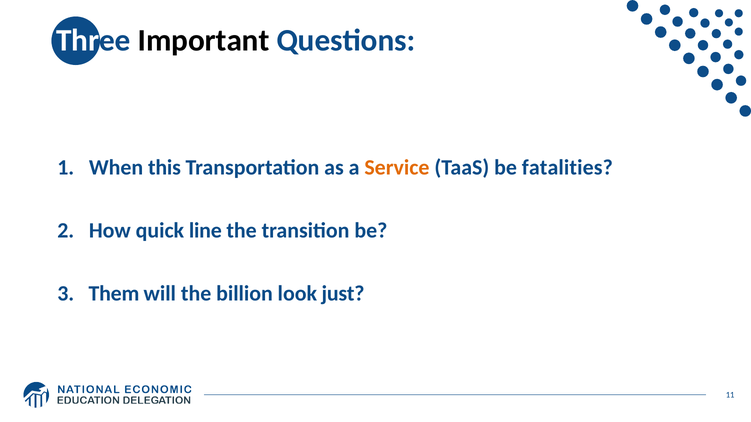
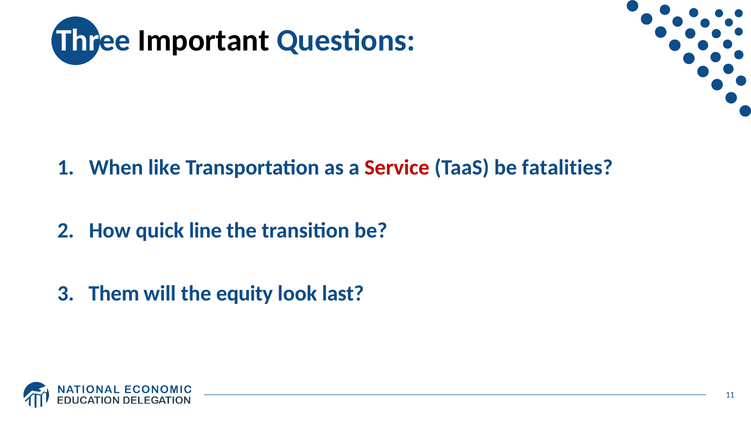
this: this -> like (164, 168)
Service colour: orange -> red (397, 168)
billion: billion -> equity (245, 294)
just: just -> last (343, 294)
